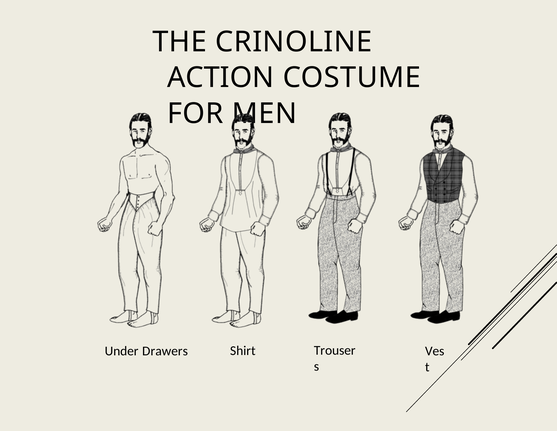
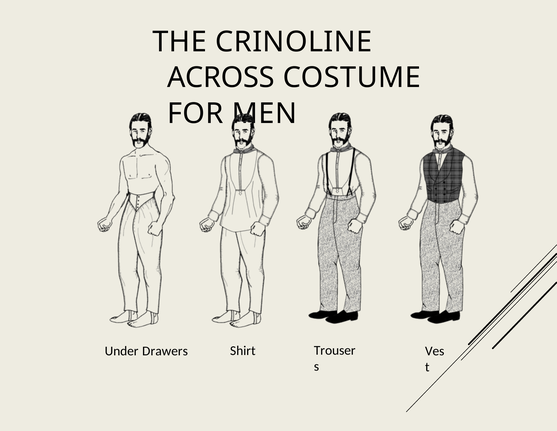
ACTION: ACTION -> ACROSS (221, 78)
